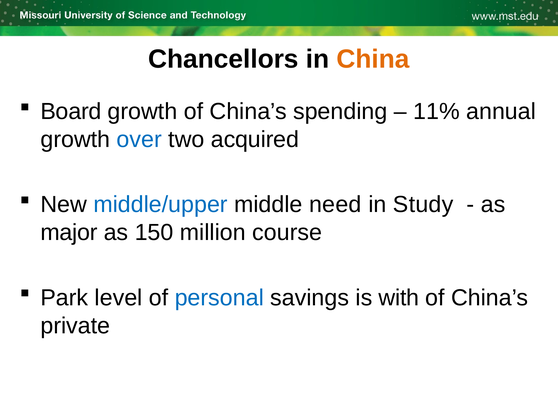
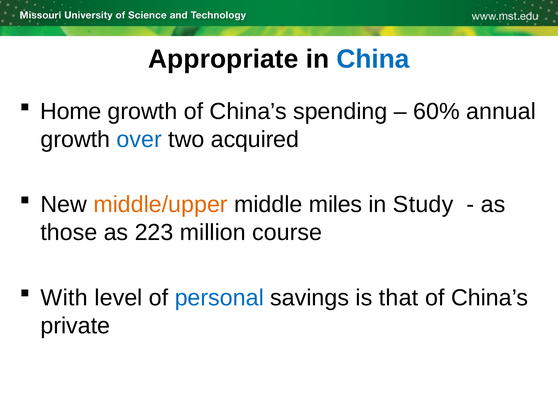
Chancellors: Chancellors -> Appropriate (223, 59)
China colour: orange -> blue (373, 59)
Board: Board -> Home (71, 111)
11%: 11% -> 60% (436, 111)
middle/upper colour: blue -> orange (161, 204)
need: need -> miles (336, 204)
major: major -> those (69, 232)
150: 150 -> 223 (154, 232)
Park: Park -> With (64, 297)
with: with -> that (399, 297)
